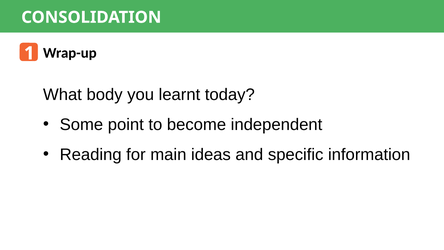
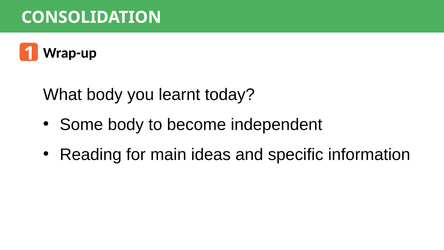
Some point: point -> body (126, 124)
